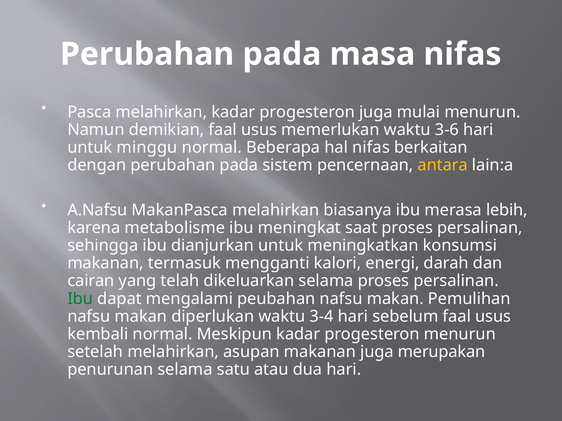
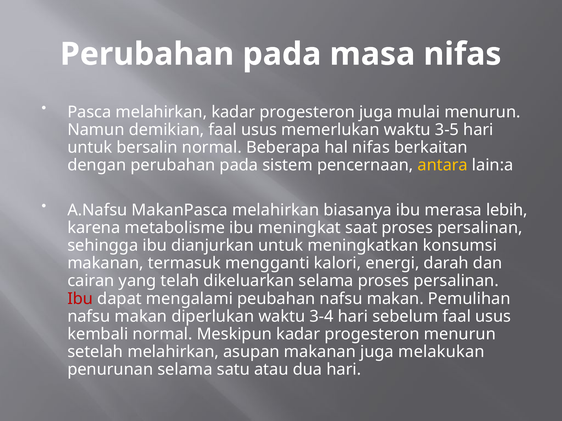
3-6: 3-6 -> 3-5 (447, 130)
minggu: minggu -> bersalin (147, 148)
Ibu colour: green -> red (80, 299)
merupakan: merupakan -> melakukan (441, 352)
